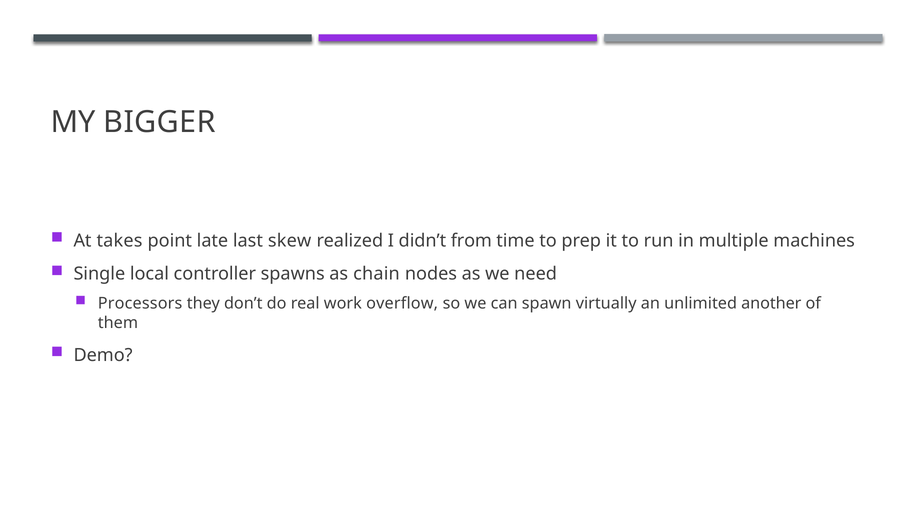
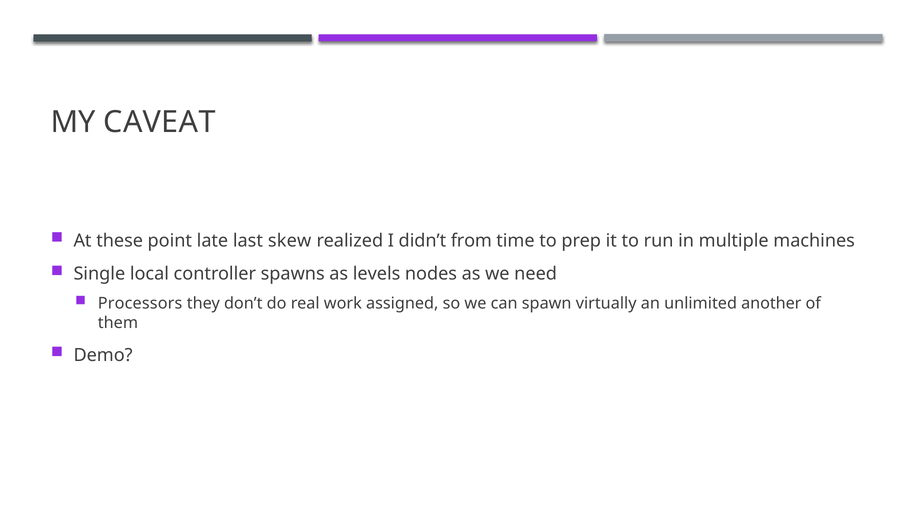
BIGGER: BIGGER -> CAVEAT (159, 122)
takes: takes -> these (120, 241)
chain: chain -> levels (377, 274)
overflow: overflow -> assigned (402, 304)
